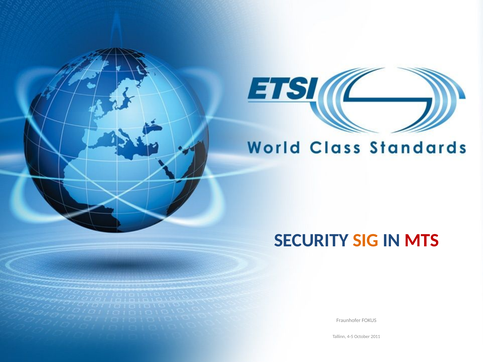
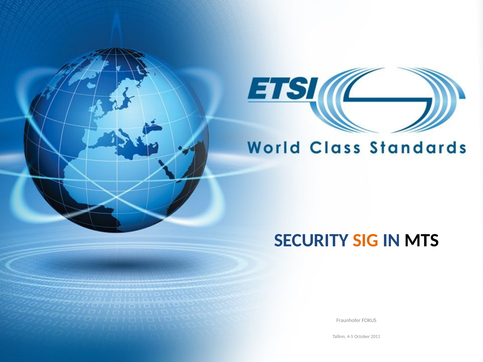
MTS colour: red -> black (422, 240)
